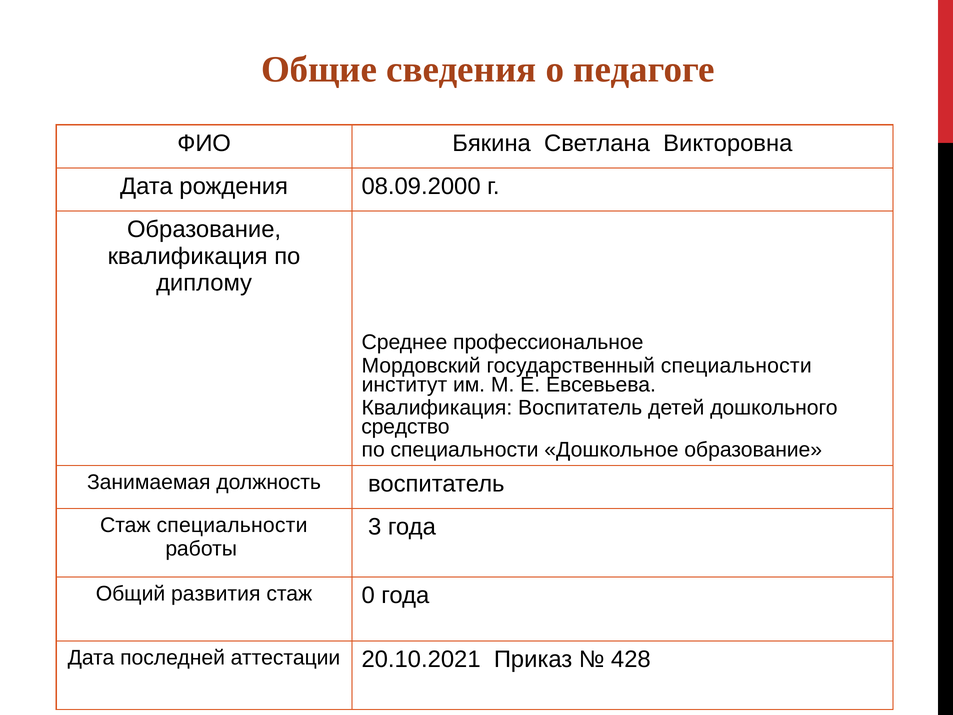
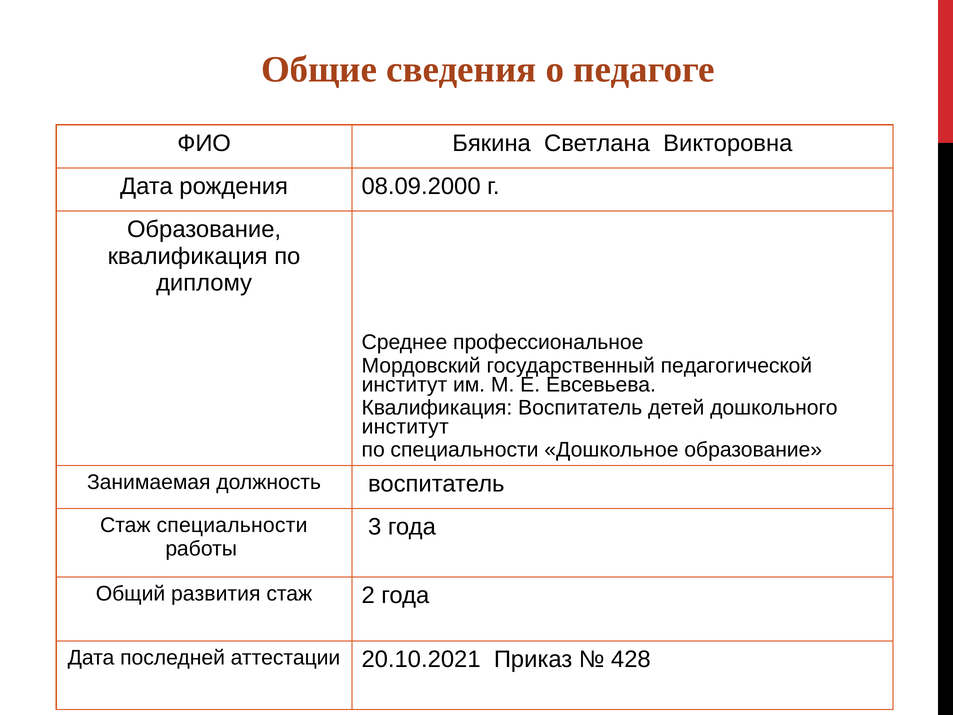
государственный специальности: специальности -> педагогической (736, 366)
средство: средство -> институт (405, 427)
0: 0 -> 2 (368, 595)
